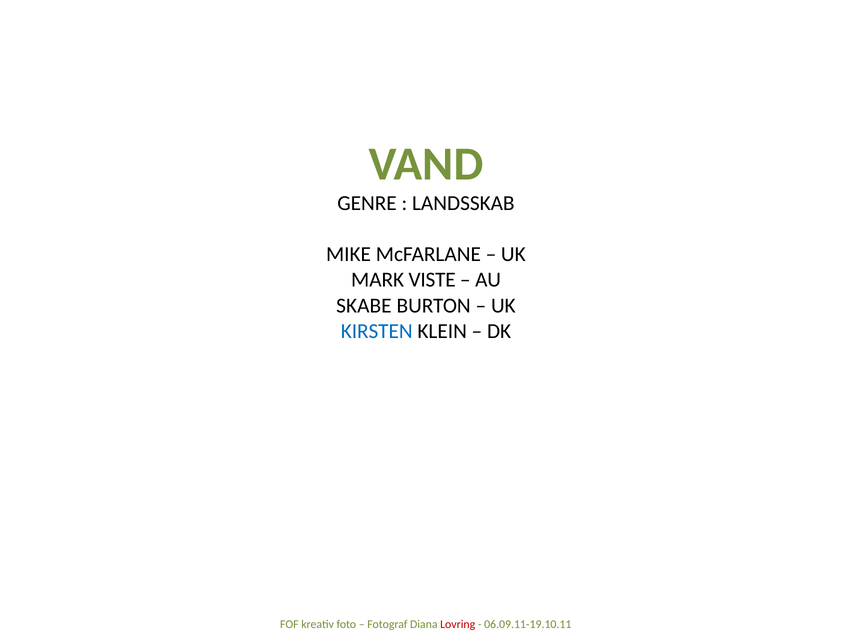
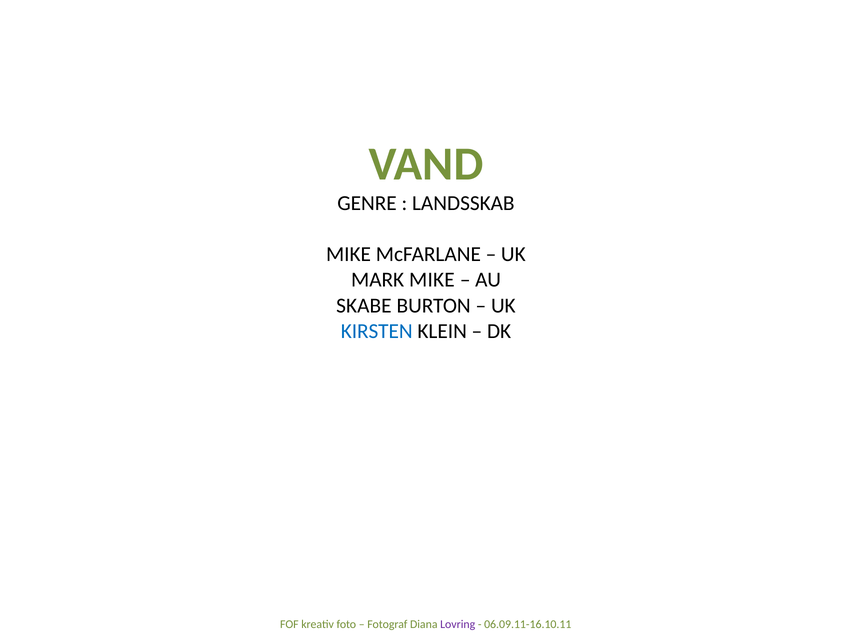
MARK VISTE: VISTE -> MIKE (432, 280)
Lovring colour: red -> purple (458, 624)
06.09.11-19.10.11: 06.09.11-19.10.11 -> 06.09.11-16.10.11 (528, 624)
